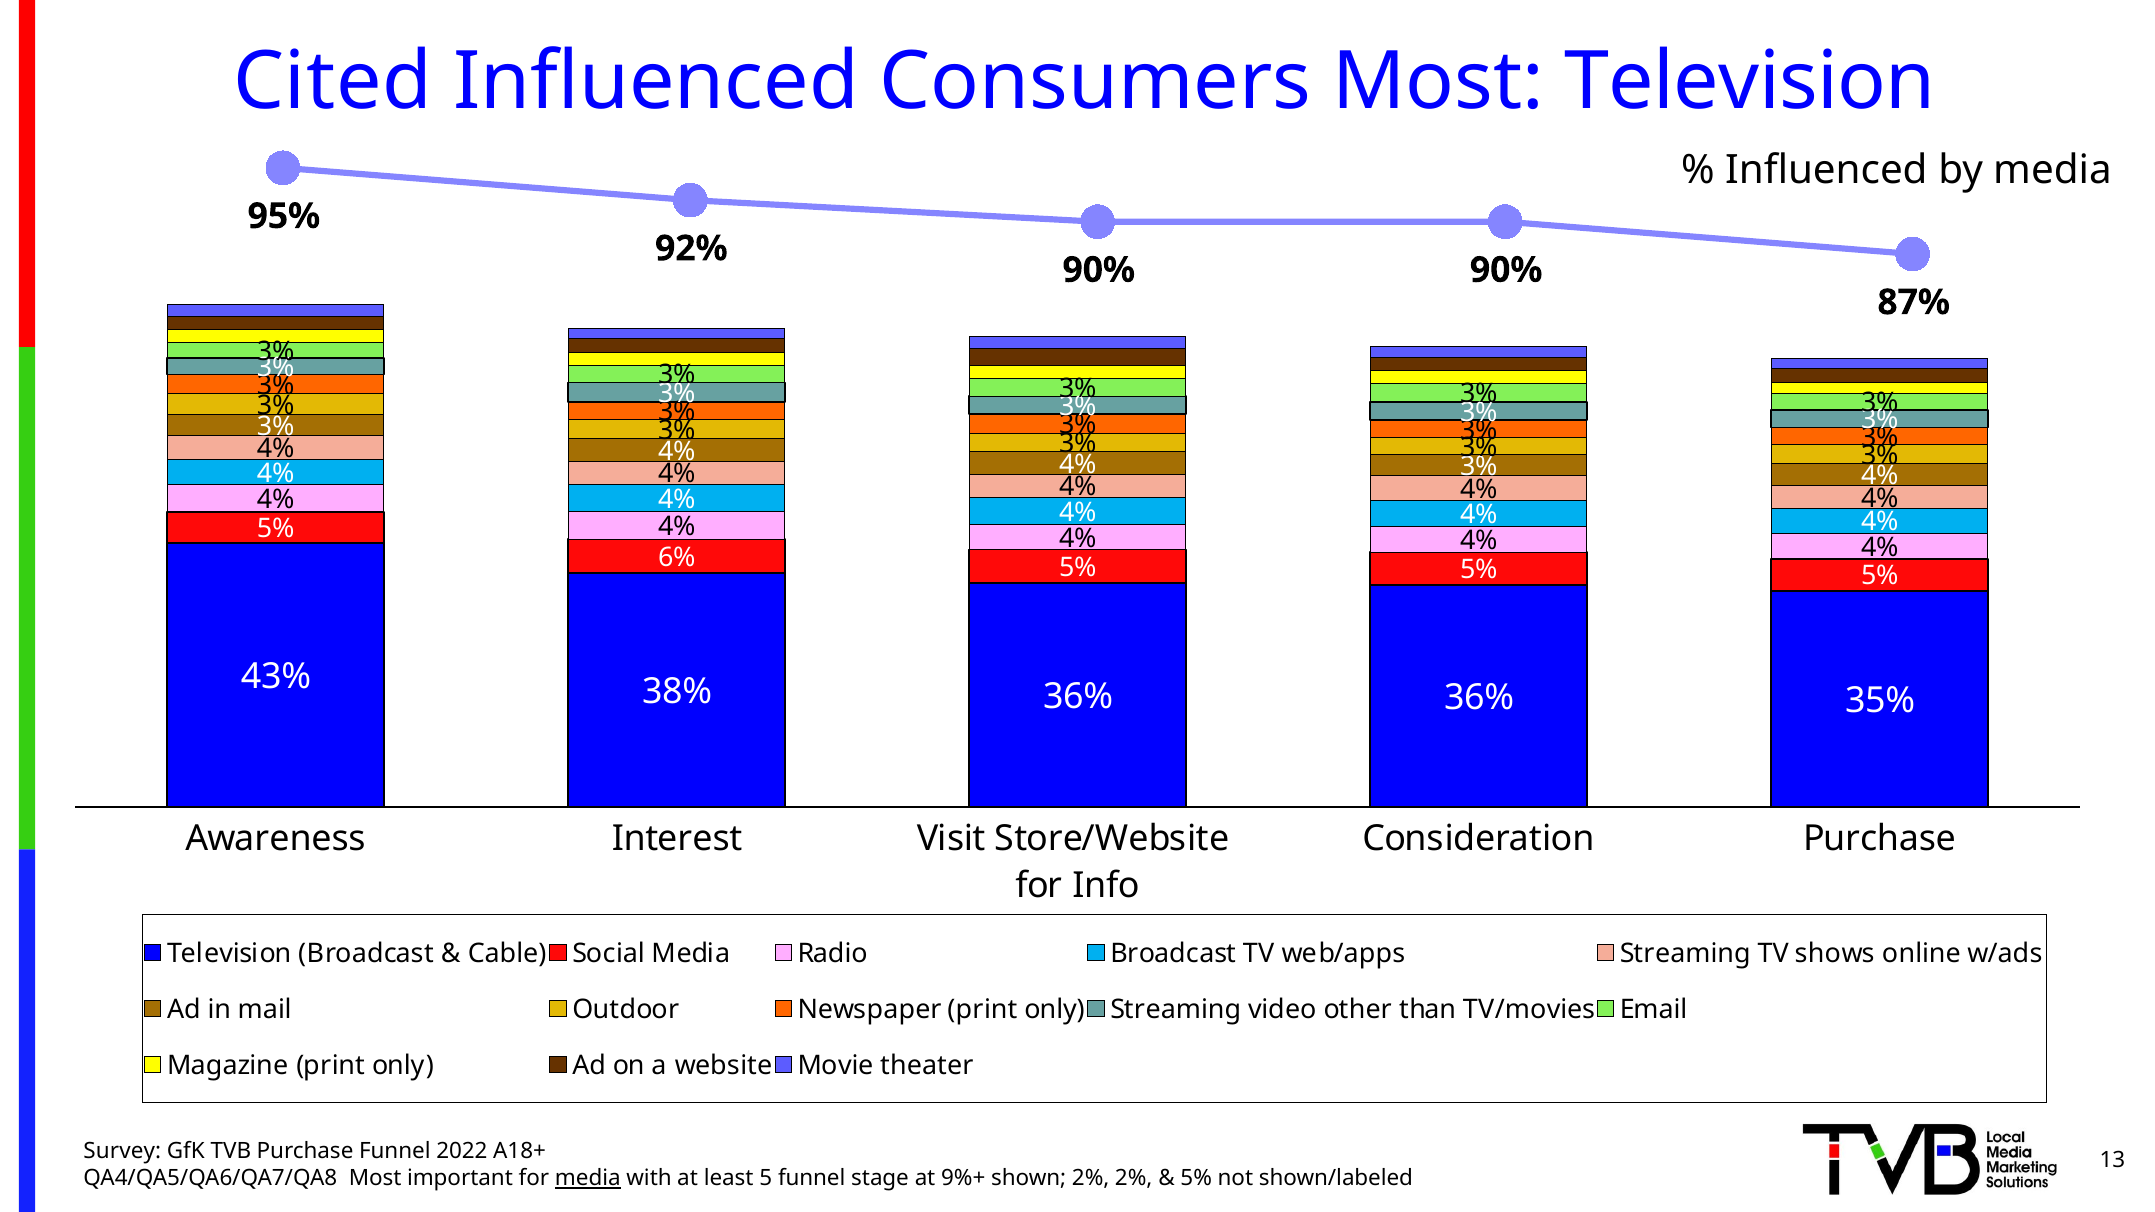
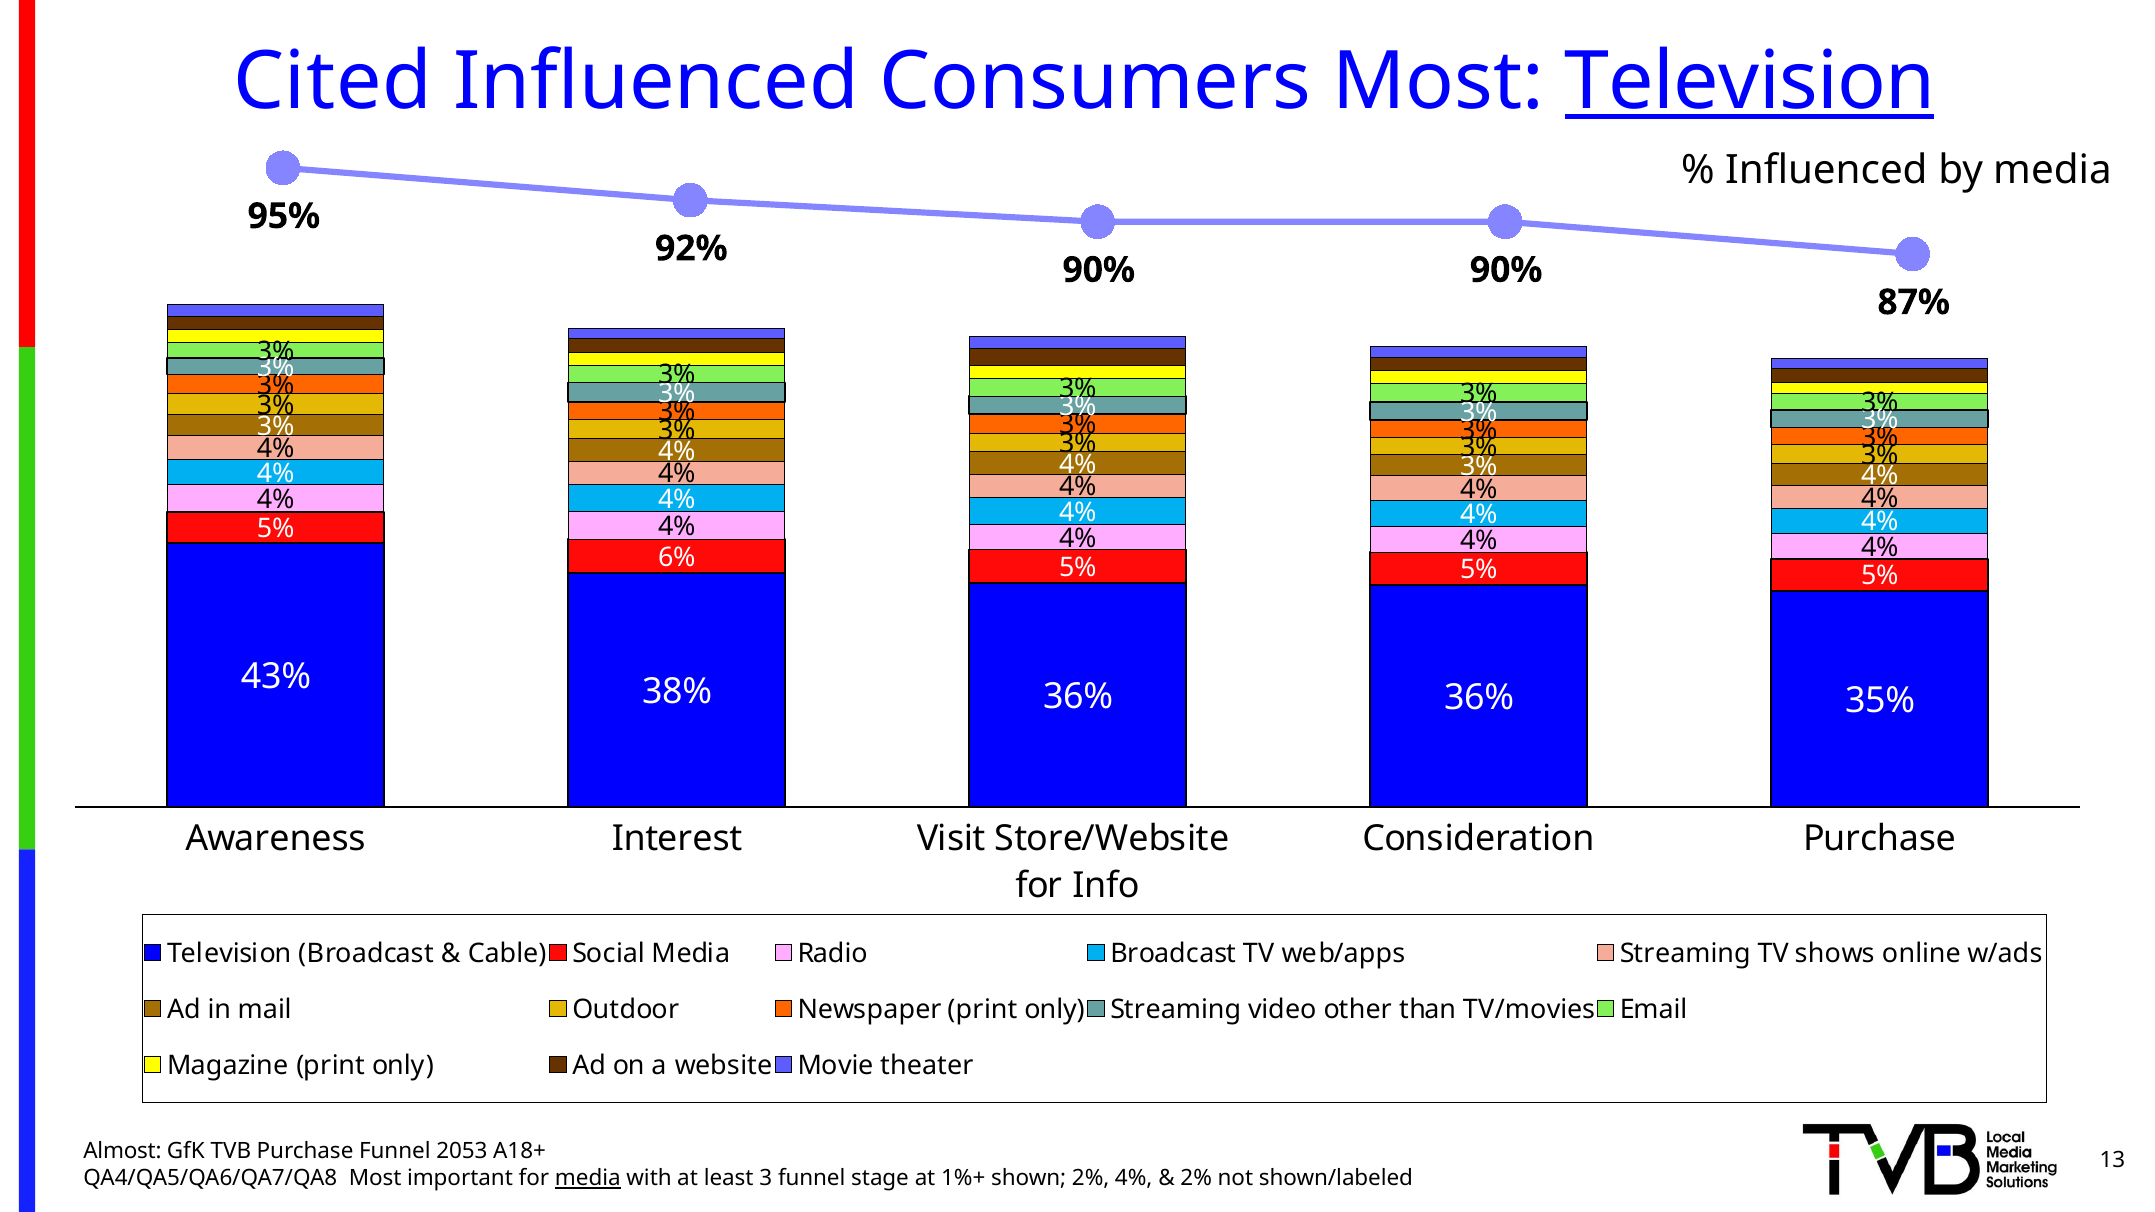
Television underline: none -> present (1750, 81)
Survey: Survey -> Almost (122, 1152)
2022: 2022 -> 2053 (462, 1152)
5: 5 -> 3 (766, 1179)
9%+: 9%+ -> 1%+ (963, 1179)
2% 2%: 2% -> 4% (1134, 1179)
5%: 5% -> 2% (1196, 1179)
